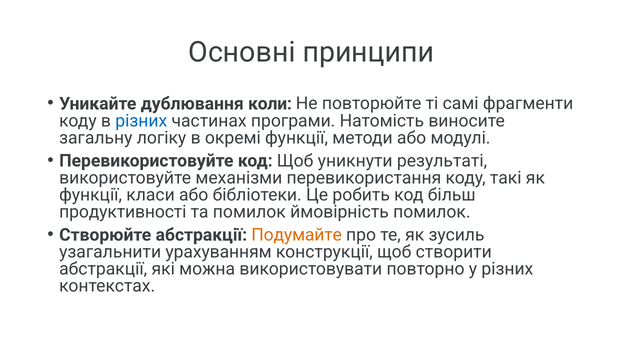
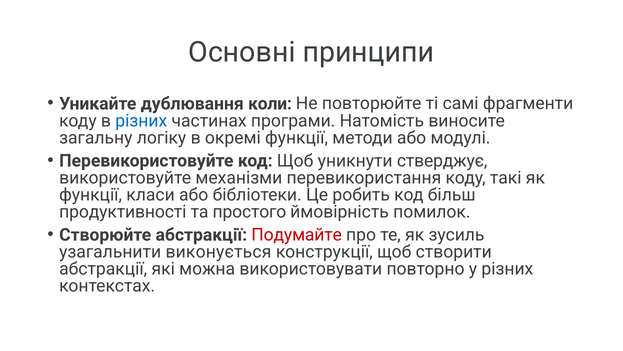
результаті: результаті -> стверджує (442, 160)
та помилок: помилок -> простого (249, 212)
Подумайте colour: orange -> red (297, 234)
урахуванням: урахуванням -> виконується (218, 252)
